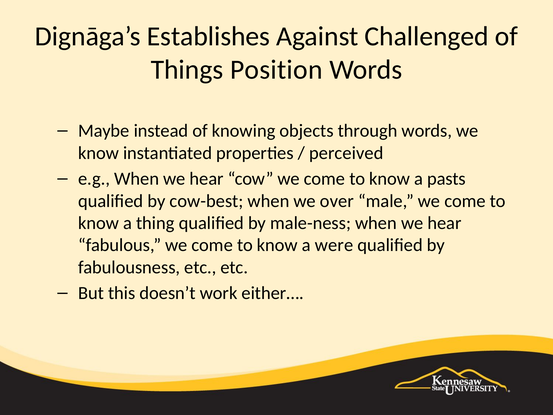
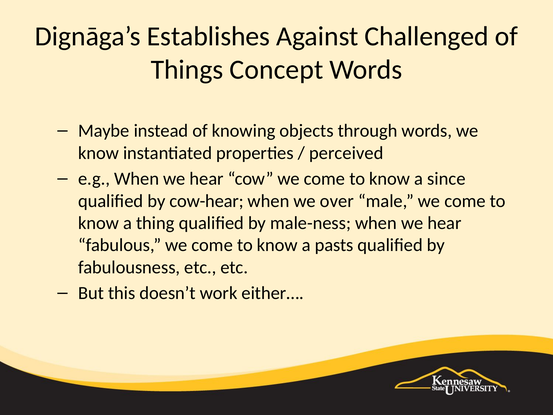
Position: Position -> Concept (276, 70)
pasts: pasts -> since (446, 179)
cow-best: cow-best -> cow-hear (207, 201)
were: were -> pasts (334, 245)
